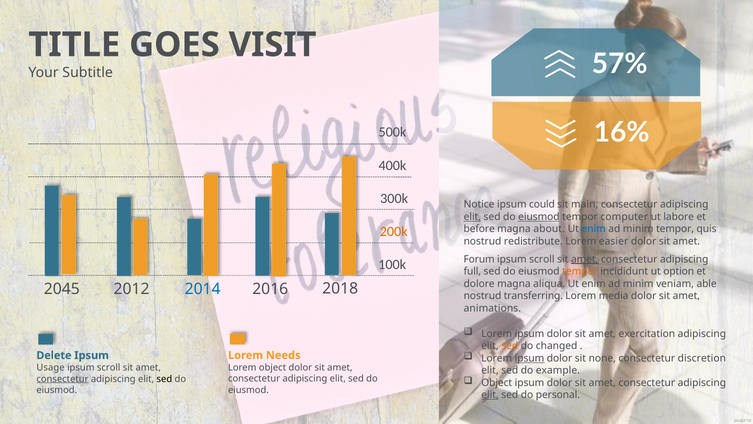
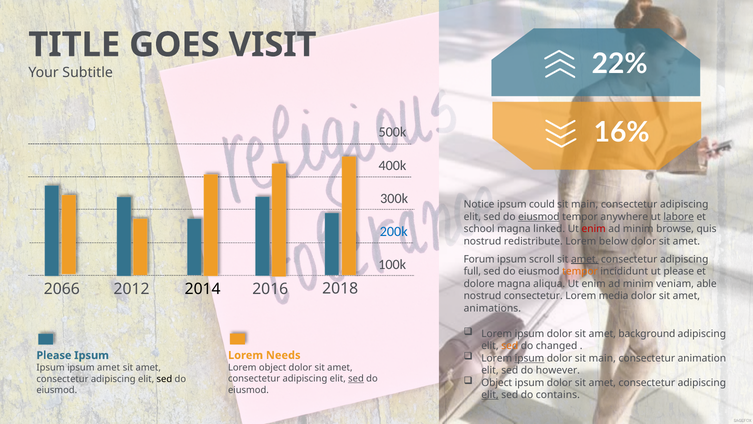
57%: 57% -> 22% (620, 64)
elit underline: present -> none (472, 216)
computer: computer -> anywhere (624, 216)
labore underline: none -> present (679, 216)
200k colour: orange -> blue (394, 231)
before: before -> school (479, 229)
about: about -> linked (549, 229)
enim colour: blue -> red (594, 229)
minim tempor: tempor -> browse (675, 229)
easier: easier -> below (614, 241)
ut option: option -> please (679, 271)
2045: 2045 -> 2066 (62, 289)
2014 colour: blue -> black (203, 289)
nostrud transferring: transferring -> consectetur (533, 296)
exercitation: exercitation -> background (647, 333)
dolor sit none: none -> main (602, 358)
discretion: discretion -> animation (702, 358)
Delete: Delete -> Please (54, 355)
Usage: Usage -> Ipsum (51, 367)
scroll: scroll -> amet (109, 367)
example: example -> however (558, 370)
sed underline: none -> present (356, 378)
consectetur underline: present -> none (62, 378)
personal: personal -> contains (558, 395)
